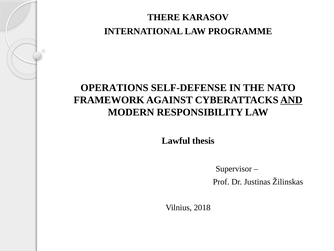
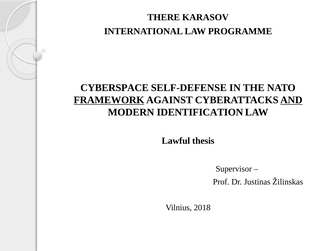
OPERATIONS: OPERATIONS -> CYBERSPACE (115, 88)
FRAMEWORK underline: none -> present (109, 100)
RESPONSIBILITY: RESPONSIBILITY -> IDENTIFICATION (200, 112)
